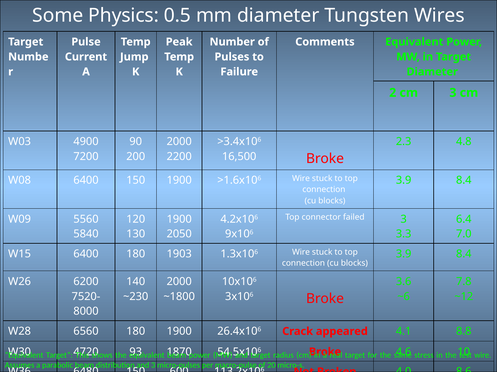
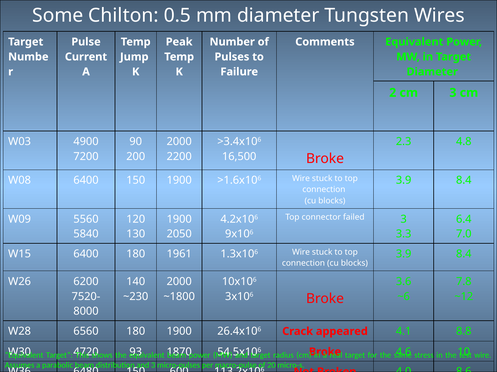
Physics: Physics -> Chilton (123, 15)
1903: 1903 -> 1961 (179, 254)
